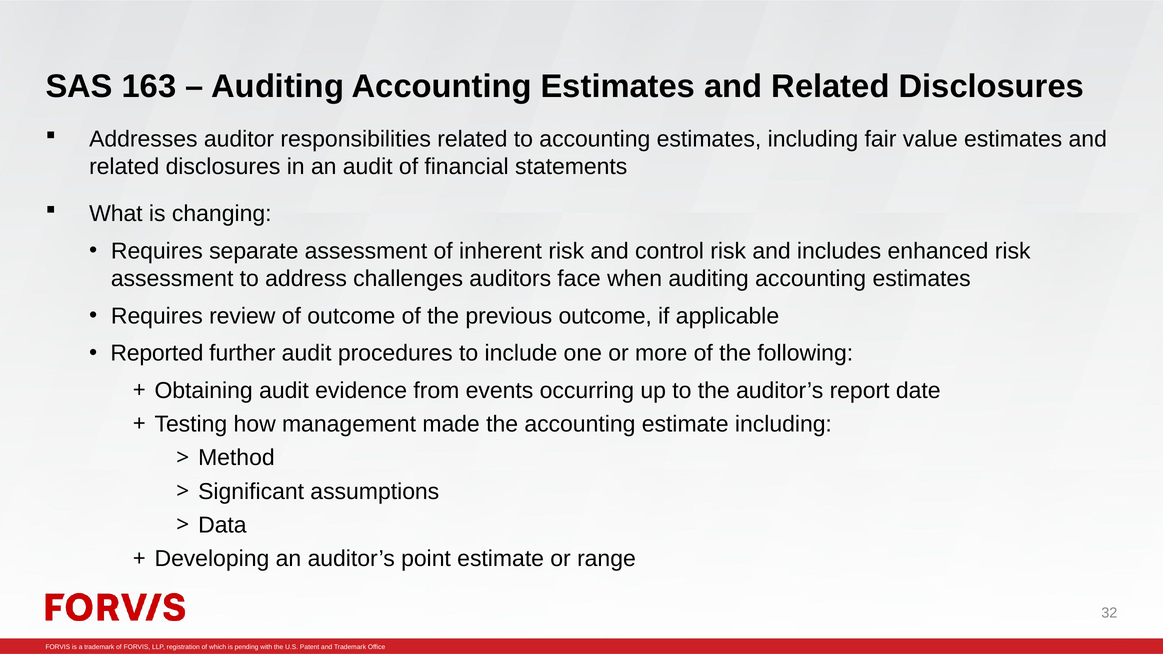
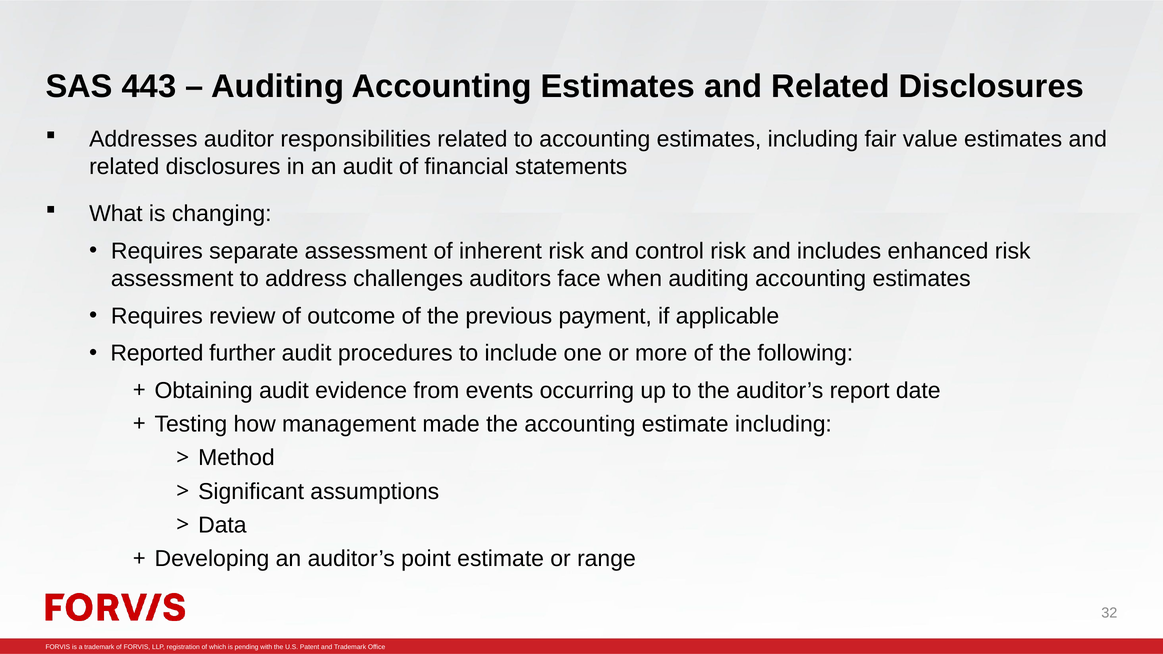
163: 163 -> 443 (149, 86)
previous outcome: outcome -> payment (605, 316)
